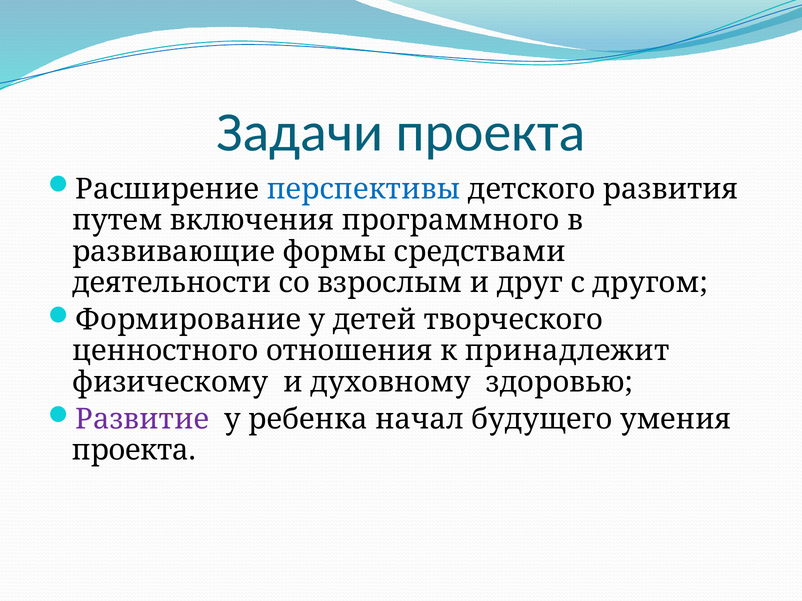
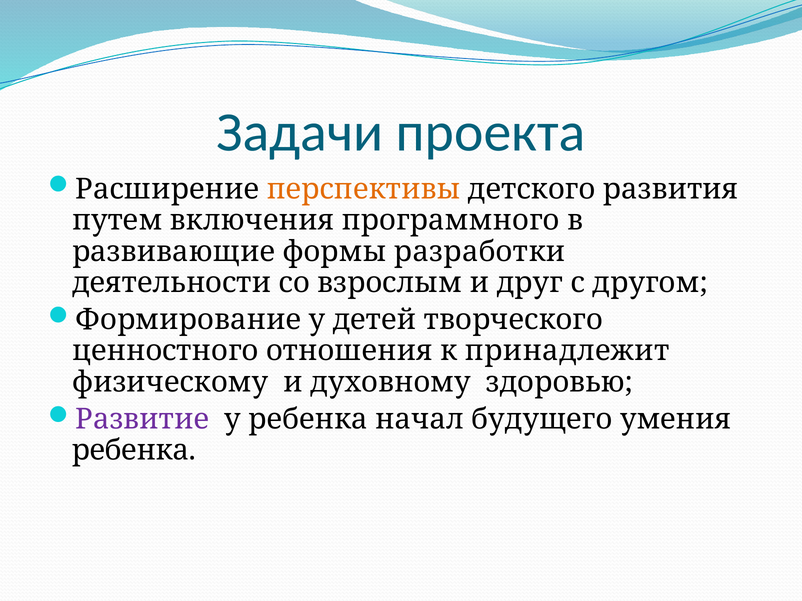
перспективы colour: blue -> orange (364, 189)
средствами: средствами -> разработки (480, 252)
проекта: проекта -> ребенка (134, 451)
